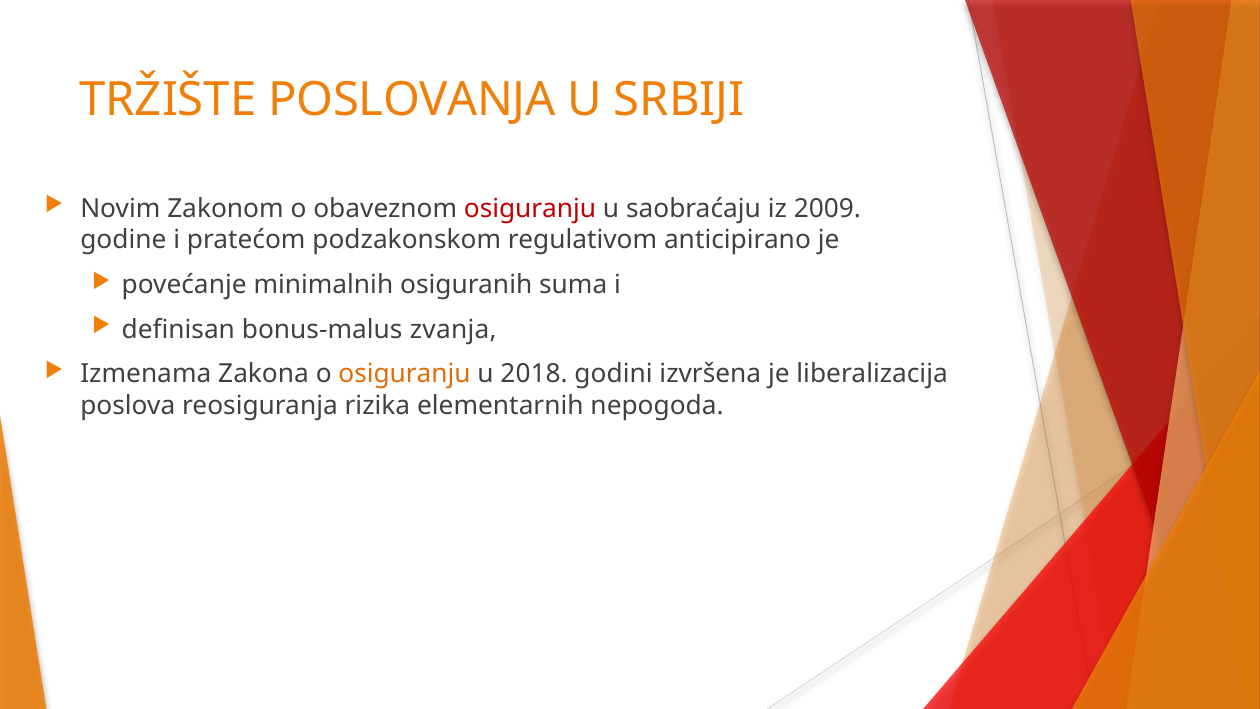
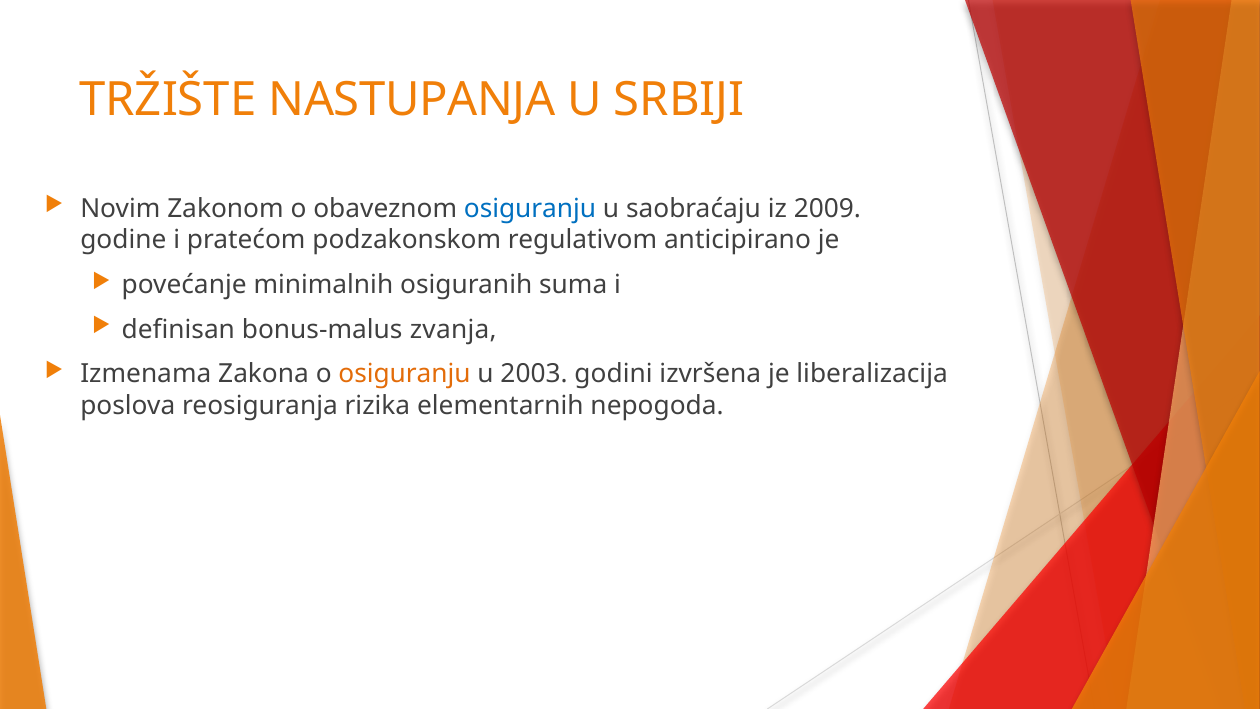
POSLOVANJA: POSLOVANJA -> NASTUPANJA (412, 99)
osiguranju colour: red -> blue (530, 209)
2018: 2018 -> 2003 (534, 374)
